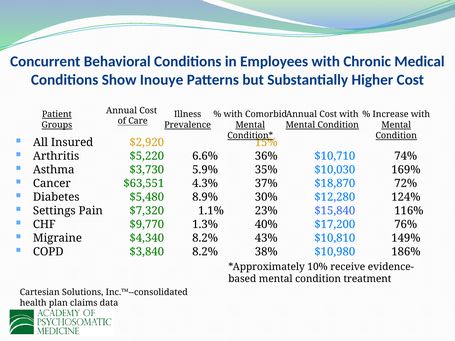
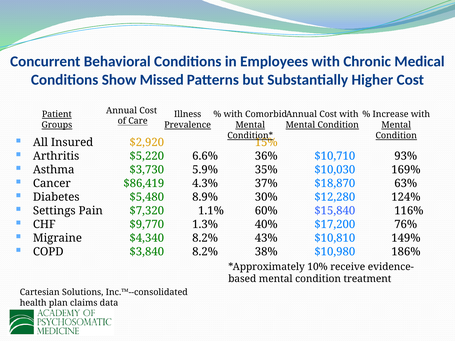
Inouye: Inouye -> Missed (162, 80)
74%: 74% -> 93% (406, 156)
$63,551: $63,551 -> $86,419 (144, 184)
72%: 72% -> 63% (406, 184)
23%: 23% -> 60% (266, 211)
